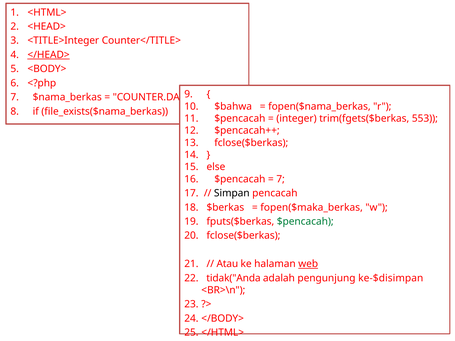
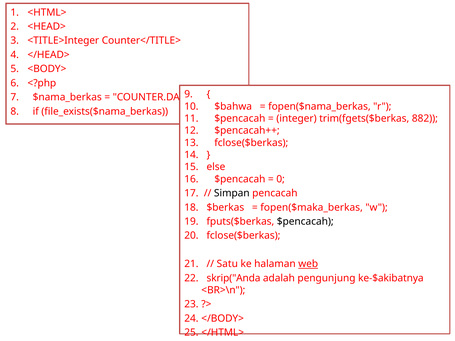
</HEAD> underline: present -> none (49, 55)
553: 553 -> 882 (425, 119)
7: 7 -> 0 (281, 179)
$pencacah colour: green -> black (305, 222)
Atau: Atau -> Satu (227, 264)
tidak("Anda: tidak("Anda -> skrip("Anda (233, 278)
ke-$disimpan: ke-$disimpan -> ke-$akibatnya (391, 278)
